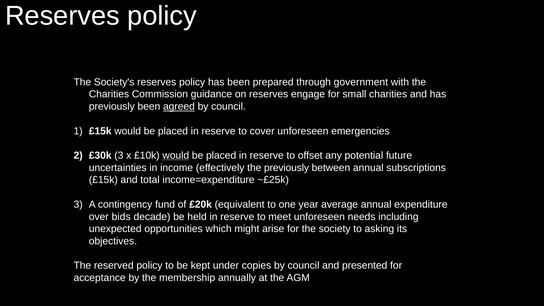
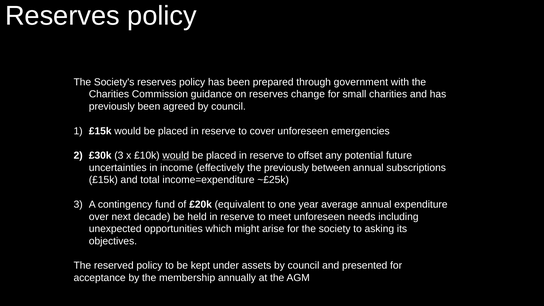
engage: engage -> change (308, 94)
agreed underline: present -> none (179, 107)
bids: bids -> next (121, 217)
copies: copies -> assets (257, 266)
